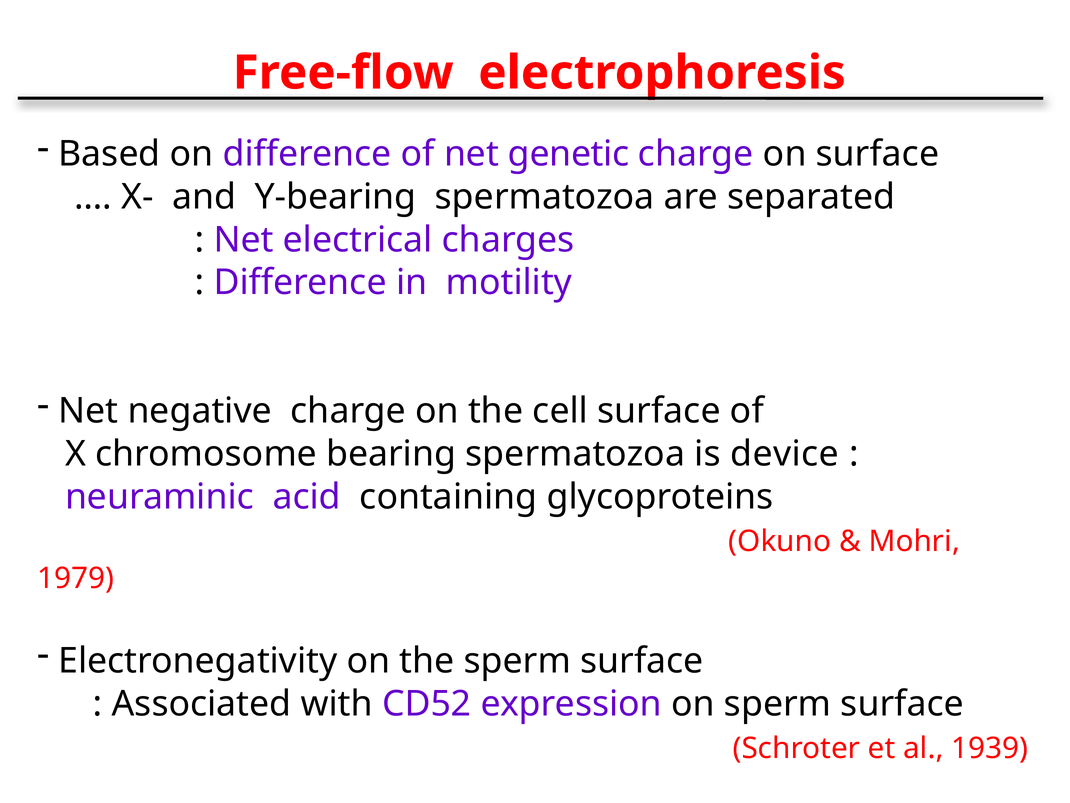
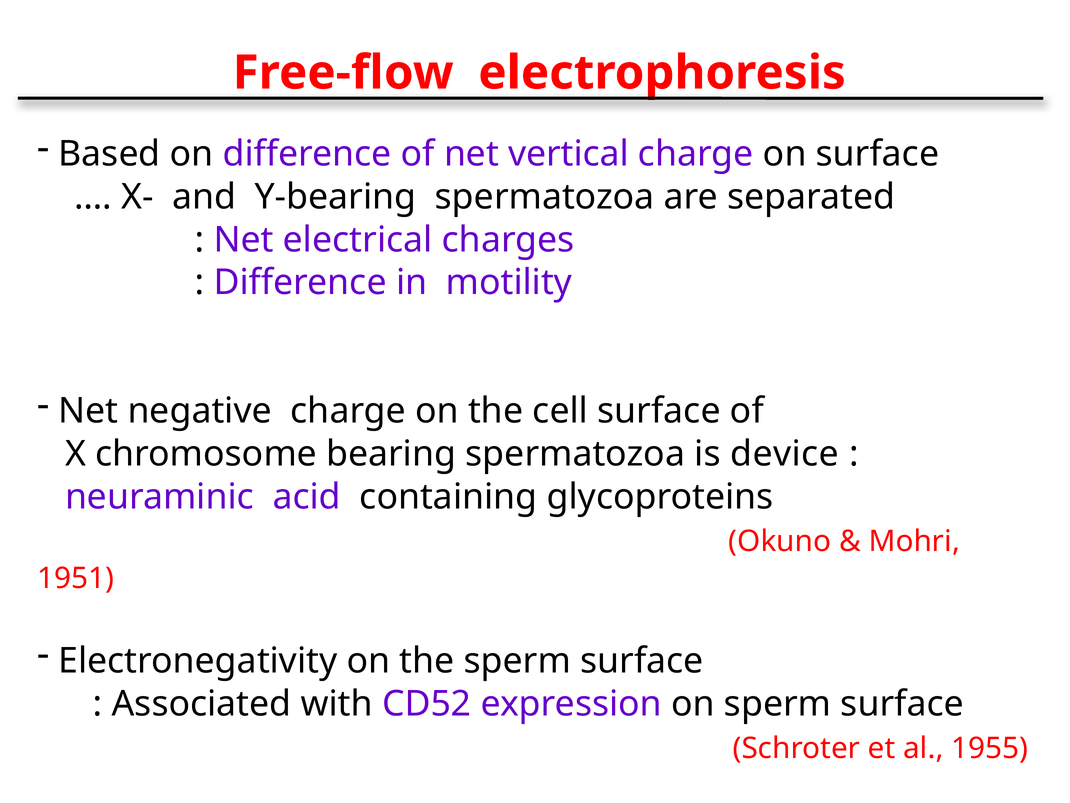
genetic: genetic -> vertical (569, 154)
1979: 1979 -> 1951 (76, 578)
1939: 1939 -> 1955 (990, 748)
